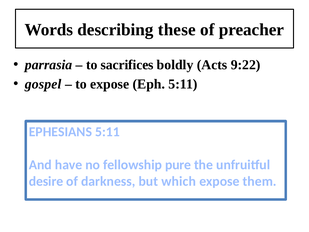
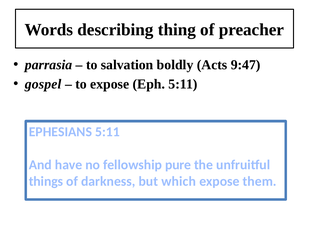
these: these -> thing (177, 30)
sacrifices: sacrifices -> salvation (127, 65)
9:22: 9:22 -> 9:47 (246, 65)
desire: desire -> things (46, 181)
